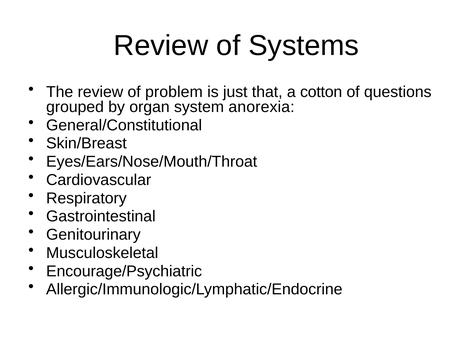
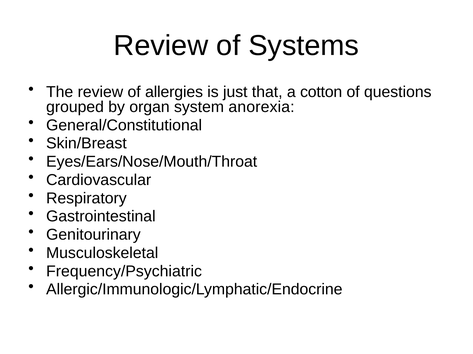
problem: problem -> allergies (174, 92)
Encourage/Psychiatric: Encourage/Psychiatric -> Frequency/Psychiatric (124, 272)
